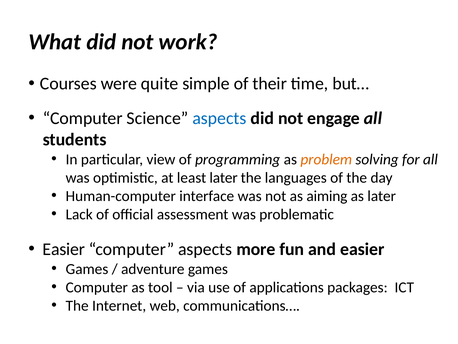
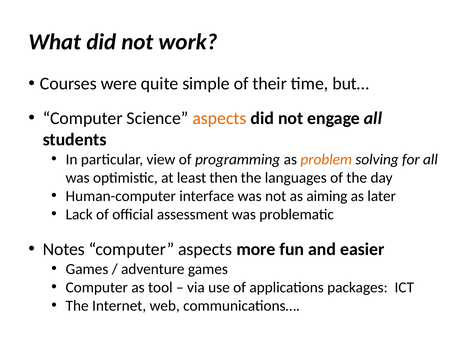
aspects colour: blue -> orange (219, 118)
least later: later -> then (224, 177)
Easier: Easier -> Notes (64, 249)
